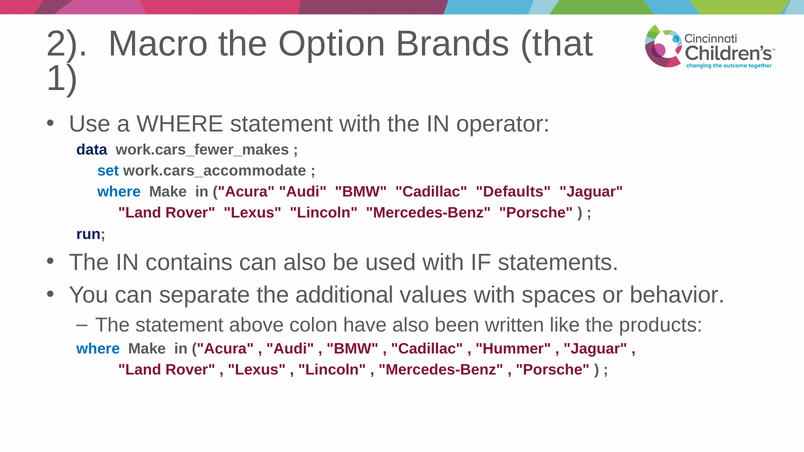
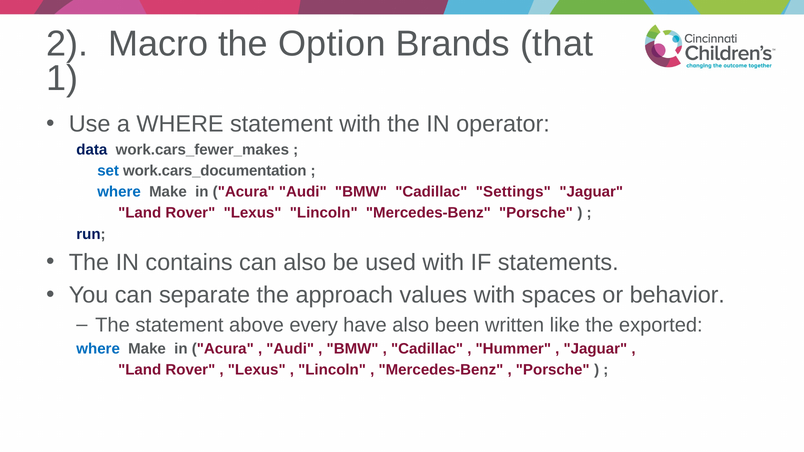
work.cars_accommodate: work.cars_accommodate -> work.cars_documentation (215, 171)
Defaults: Defaults -> Settings (513, 192)
additional: additional -> approach (344, 295)
colon: colon -> every (314, 325)
products: products -> exported (661, 325)
